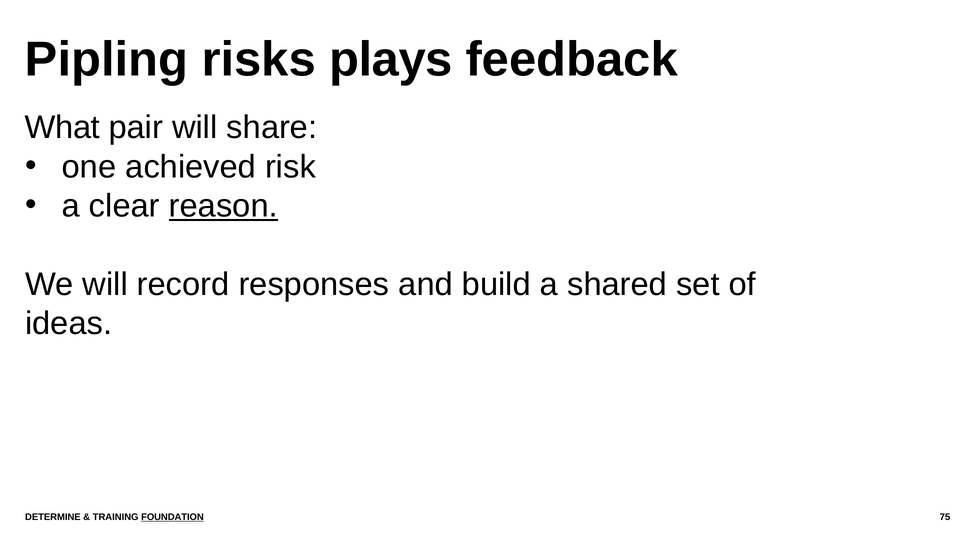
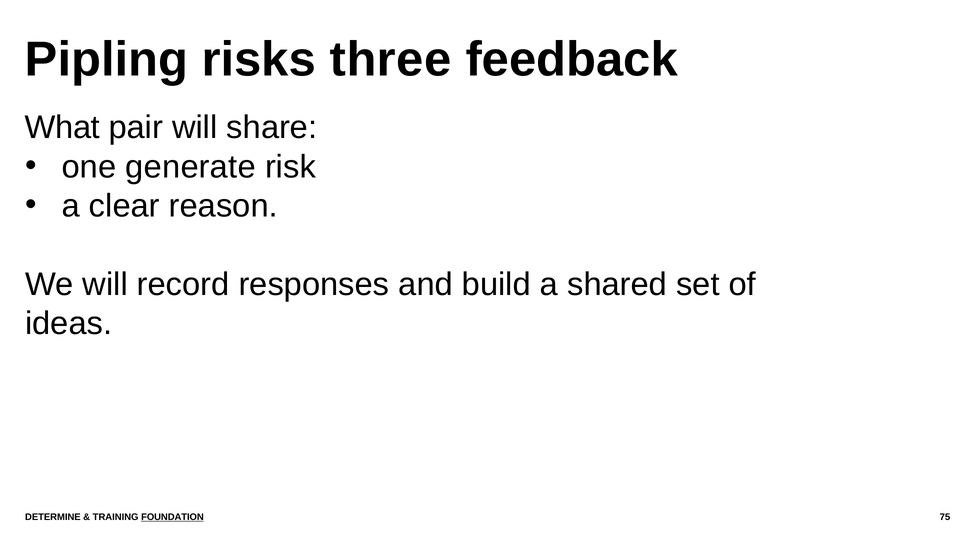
plays: plays -> three (391, 60)
achieved: achieved -> generate (191, 167)
reason underline: present -> none (223, 206)
